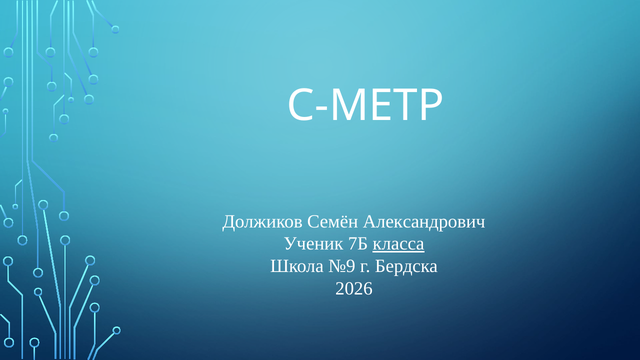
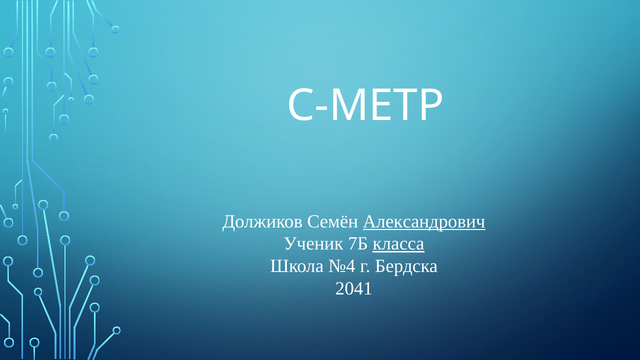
Александрович underline: none -> present (424, 221)
№9: №9 -> №4 (342, 266)
2026: 2026 -> 2041 (354, 289)
